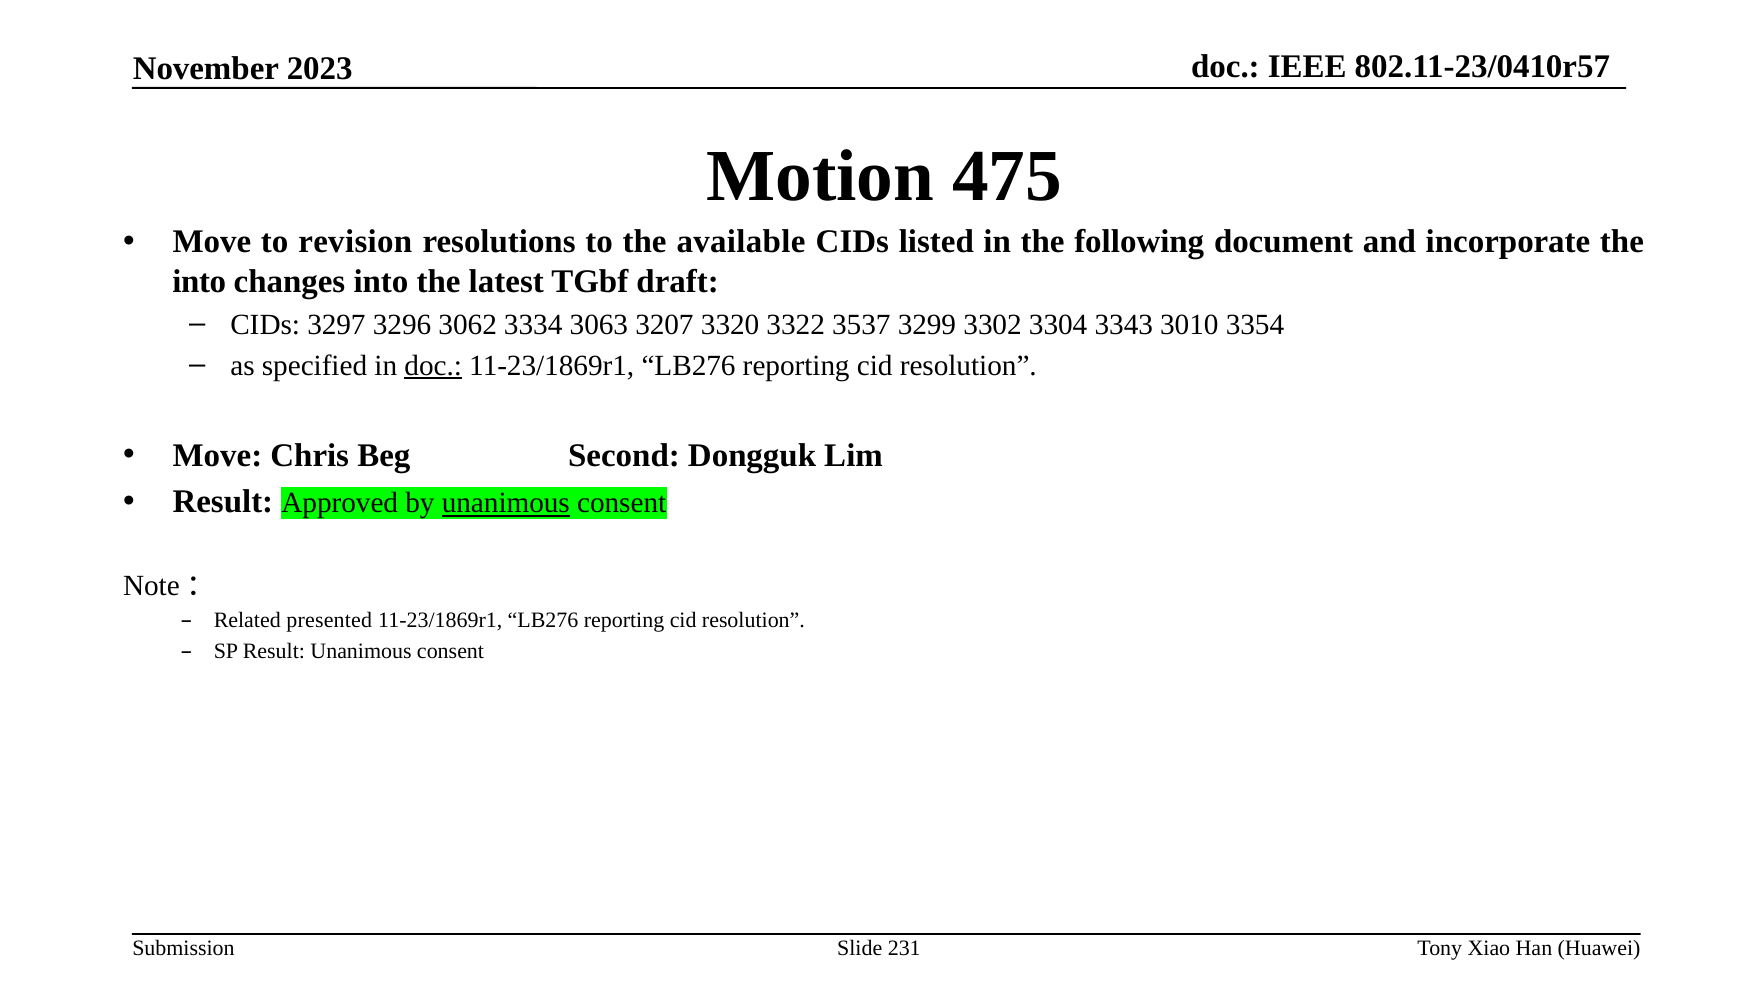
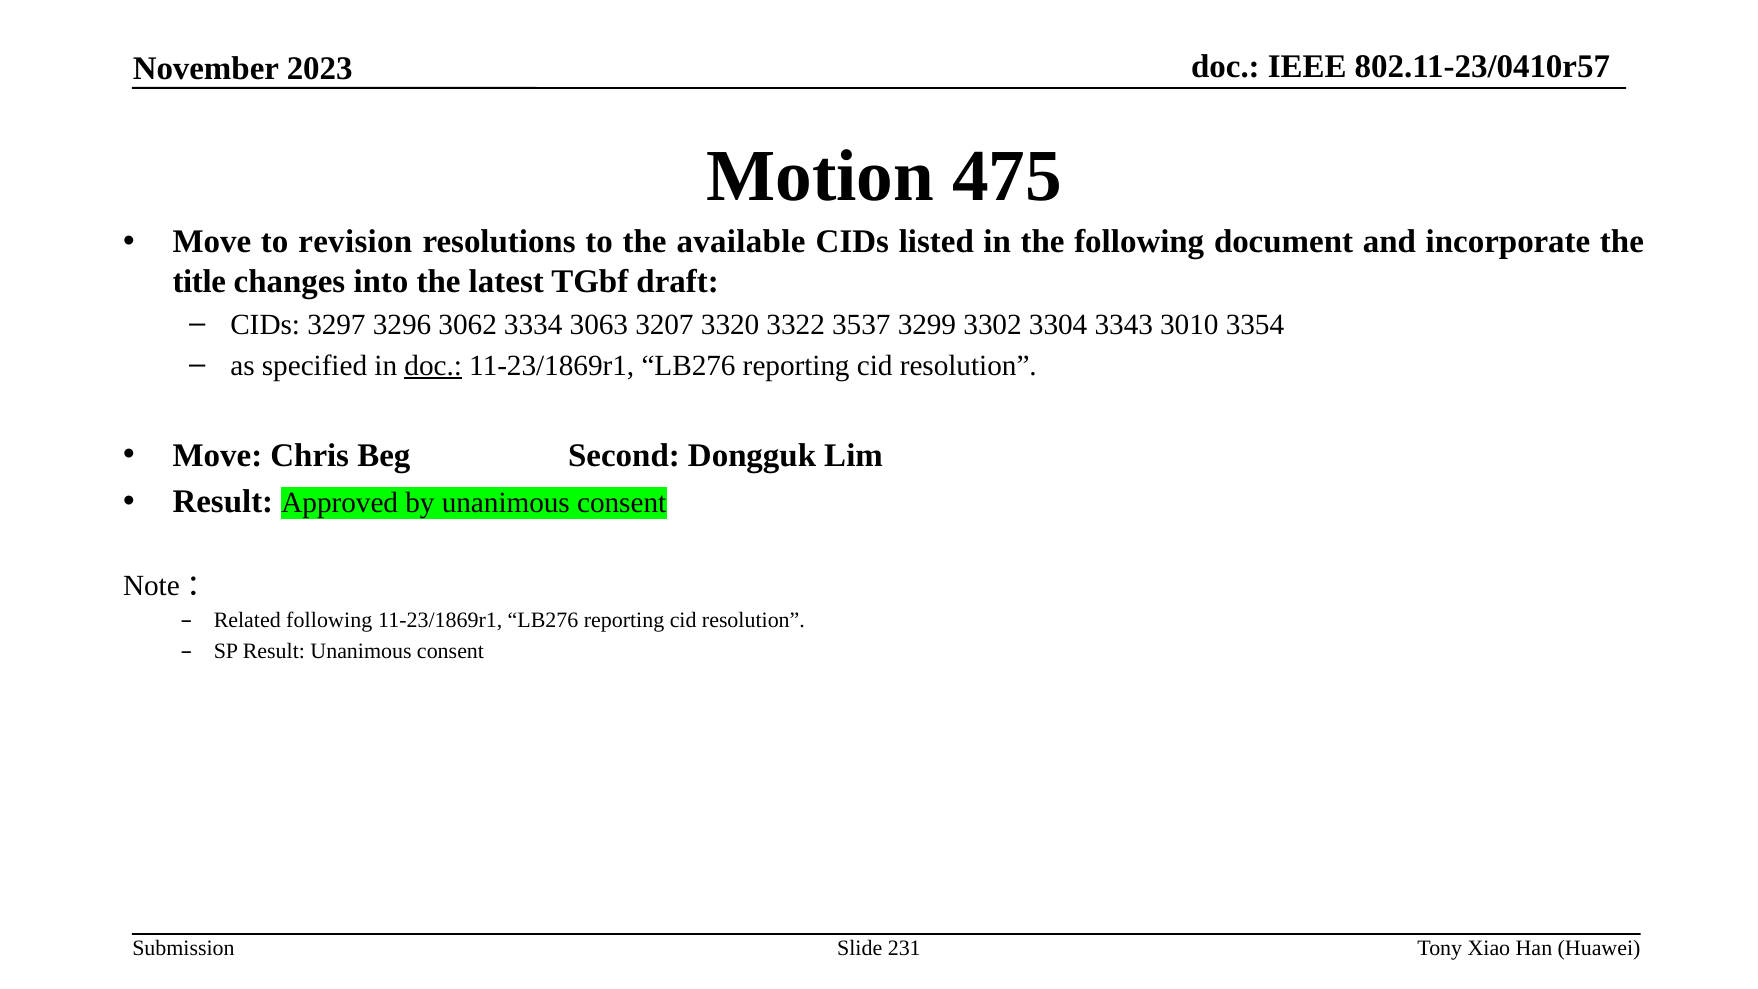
into: into -> title (199, 281)
unanimous underline: present -> none (506, 503)
Related presented: presented -> following (329, 621)
